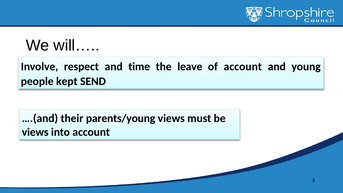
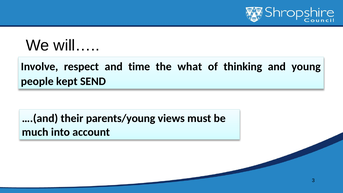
leave: leave -> what (190, 67)
of account: account -> thinking (243, 67)
views: views -> much (35, 132)
